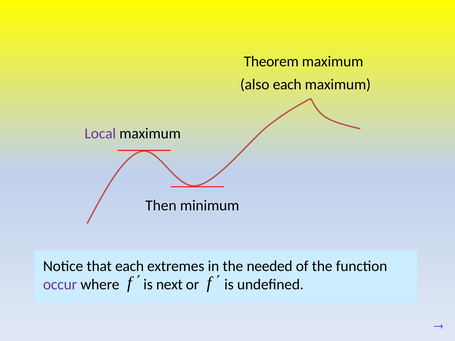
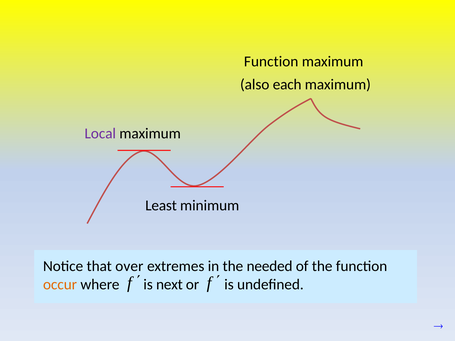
Theorem: Theorem -> Function (271, 62)
Then: Then -> Least (161, 206)
that each: each -> over (129, 266)
occur colour: purple -> orange (60, 285)
